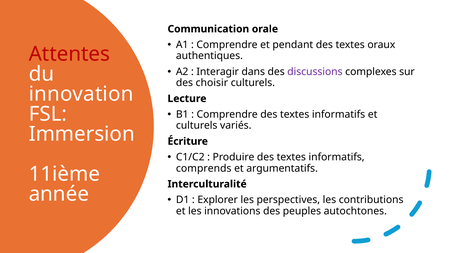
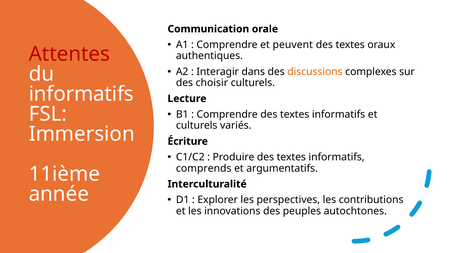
pendant: pendant -> peuvent (293, 45)
discussions colour: purple -> orange (315, 72)
innovation: innovation -> informatifs (81, 94)
